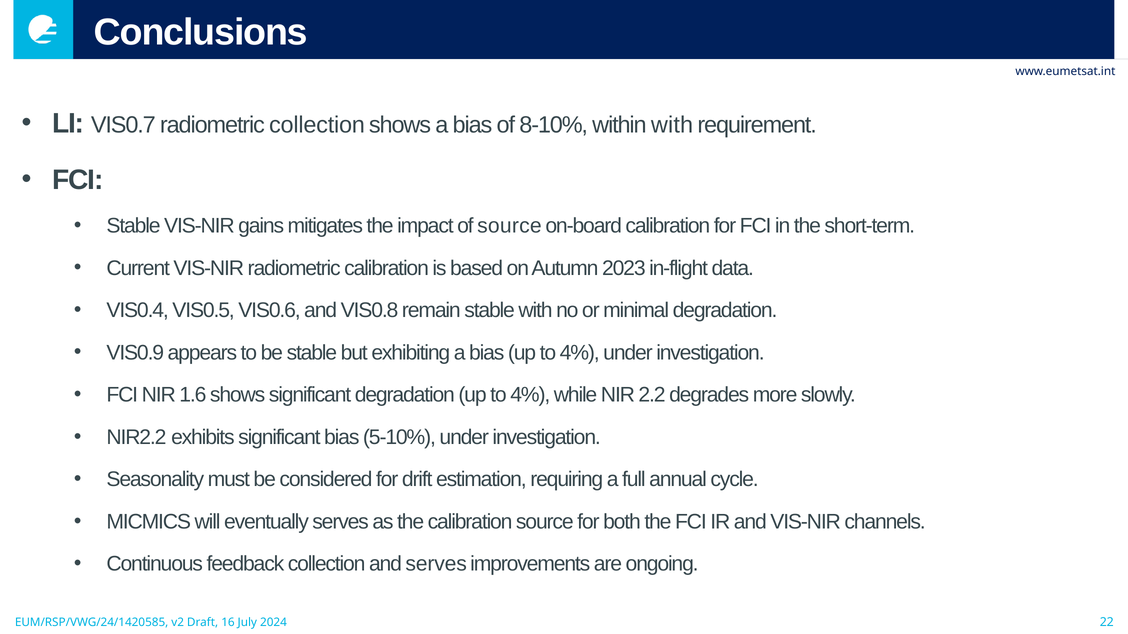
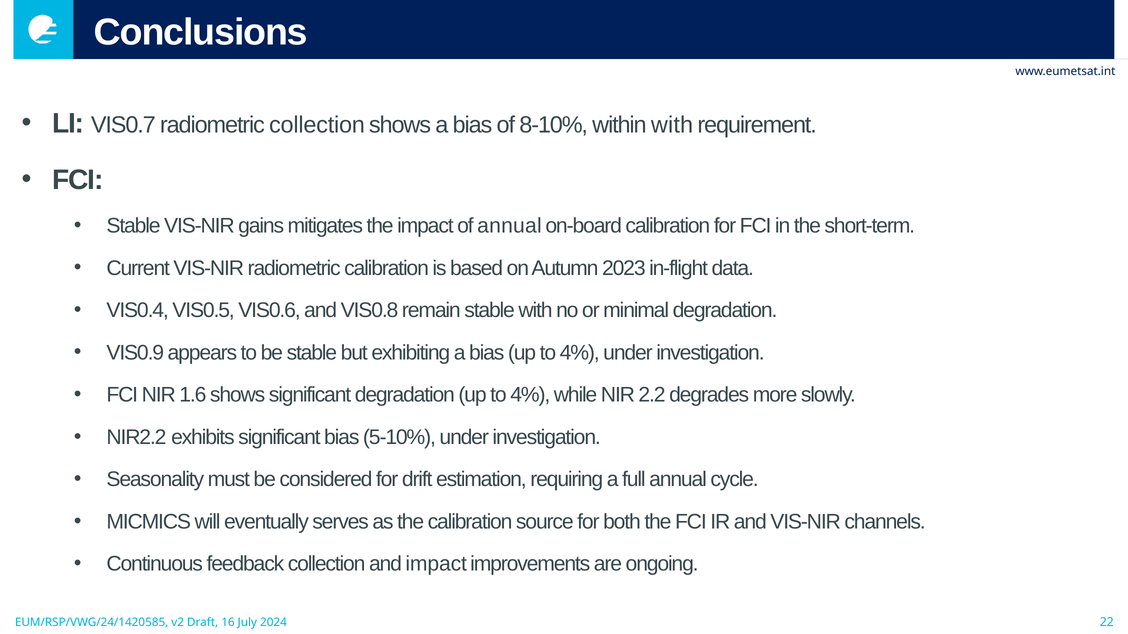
of source: source -> annual (509, 226)
and serves: serves -> impact (436, 564)
